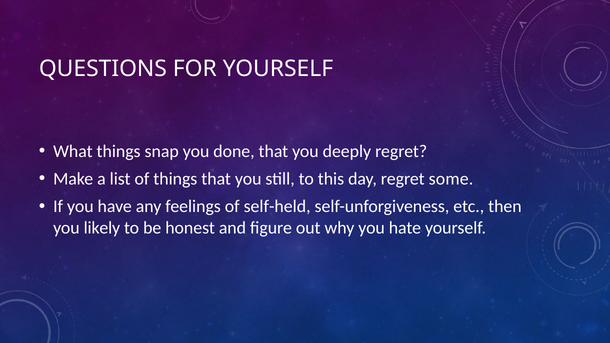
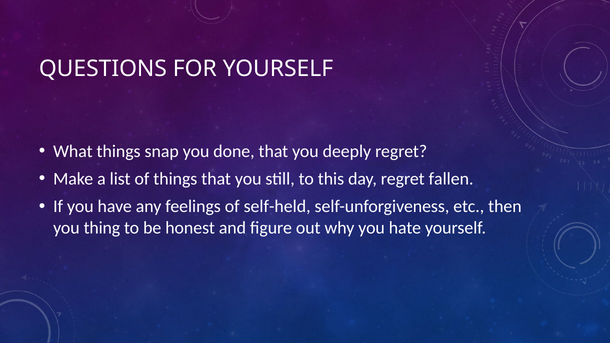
some: some -> fallen (451, 179)
likely: likely -> thing (102, 228)
